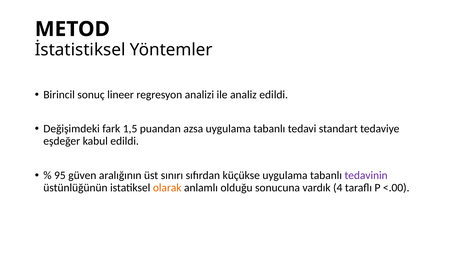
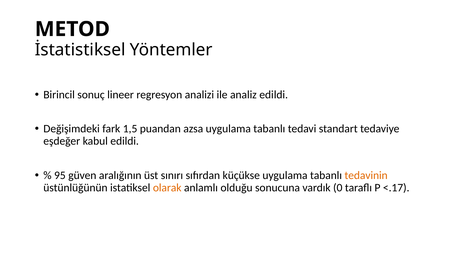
tedavinin colour: purple -> orange (366, 175)
4: 4 -> 0 (338, 188)
<.00: <.00 -> <.17 (396, 188)
